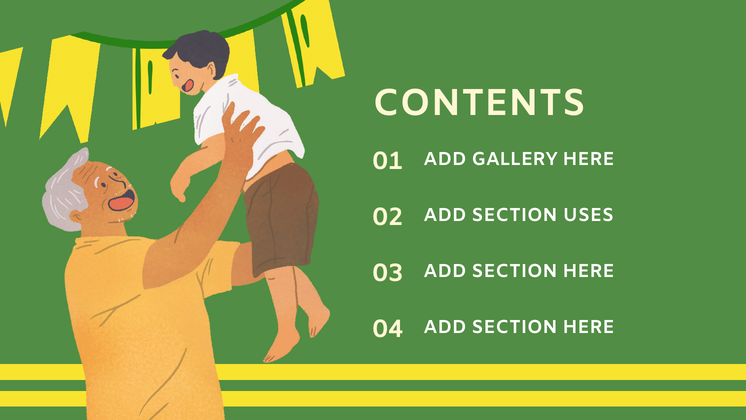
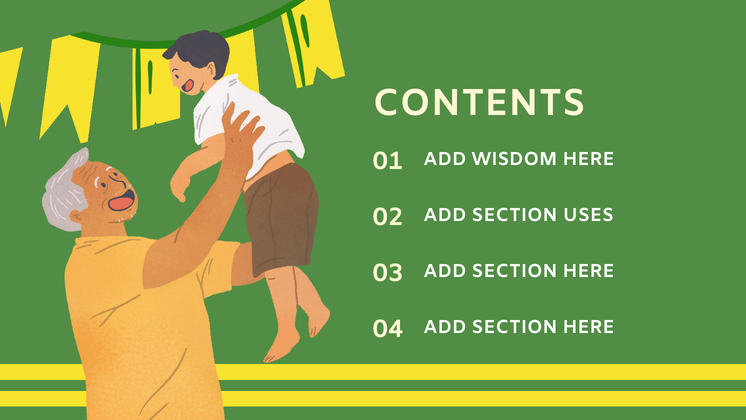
GALLERY: GALLERY -> WISDOM (515, 159)
